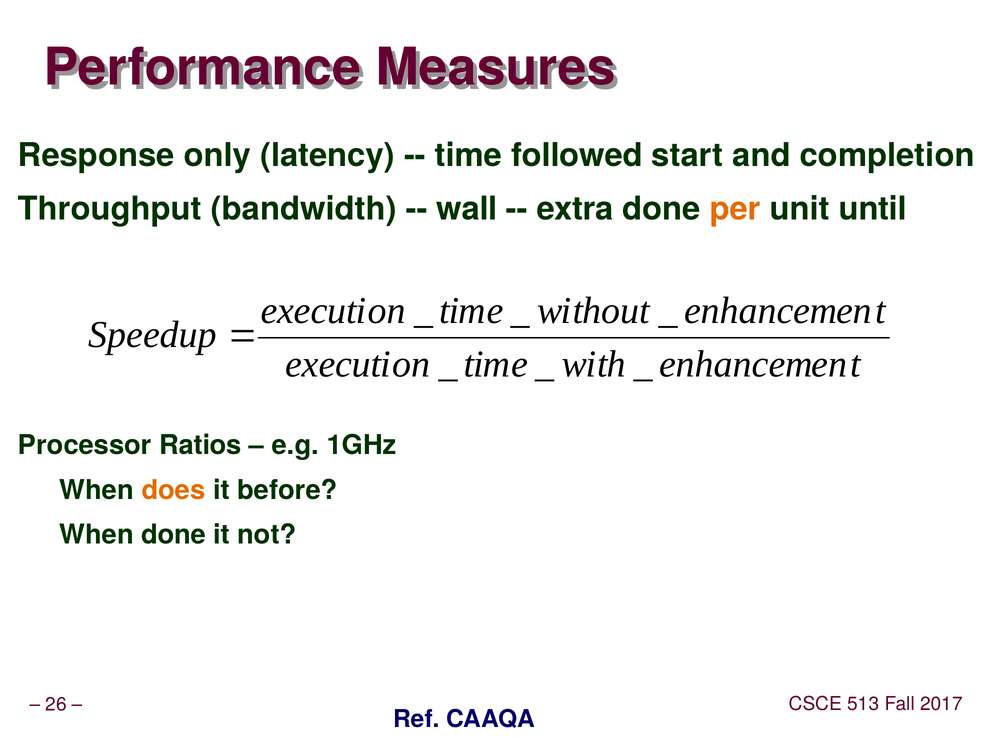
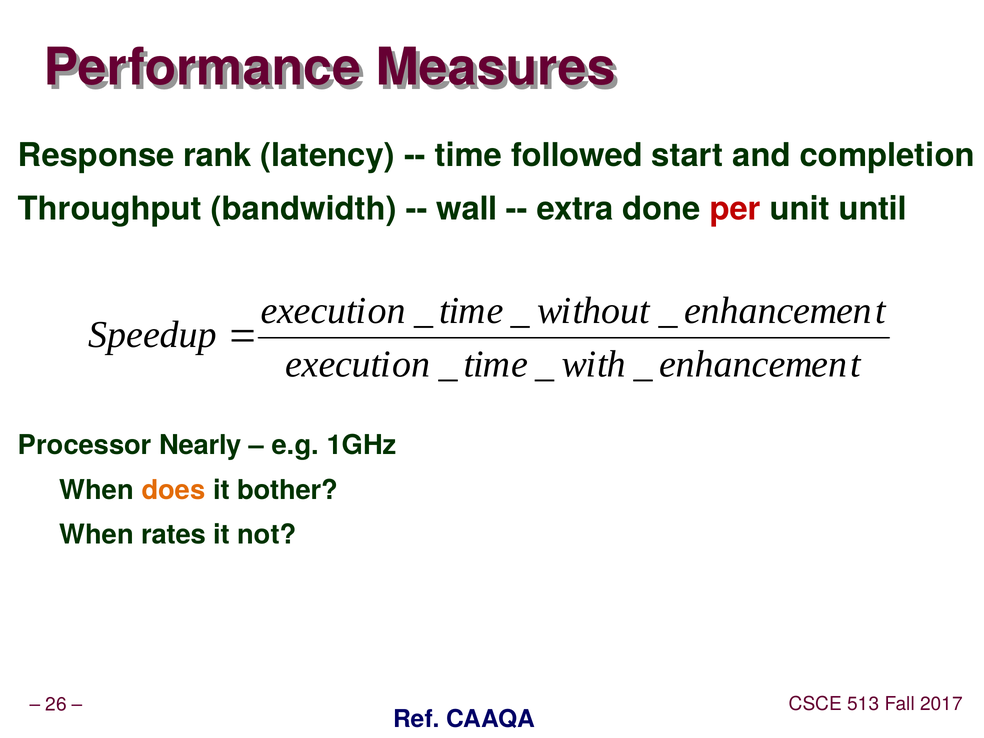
only: only -> rank (218, 155)
per colour: orange -> red (735, 209)
Ratios: Ratios -> Nearly (200, 445)
before: before -> bother (287, 490)
When done: done -> rates (174, 535)
